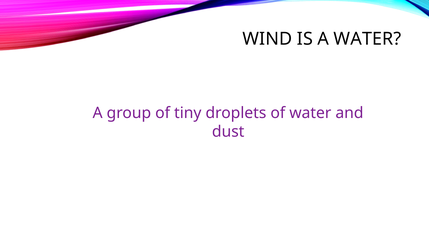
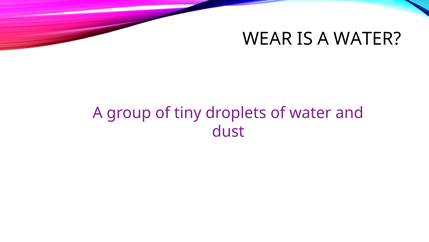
WIND: WIND -> WEAR (267, 39)
